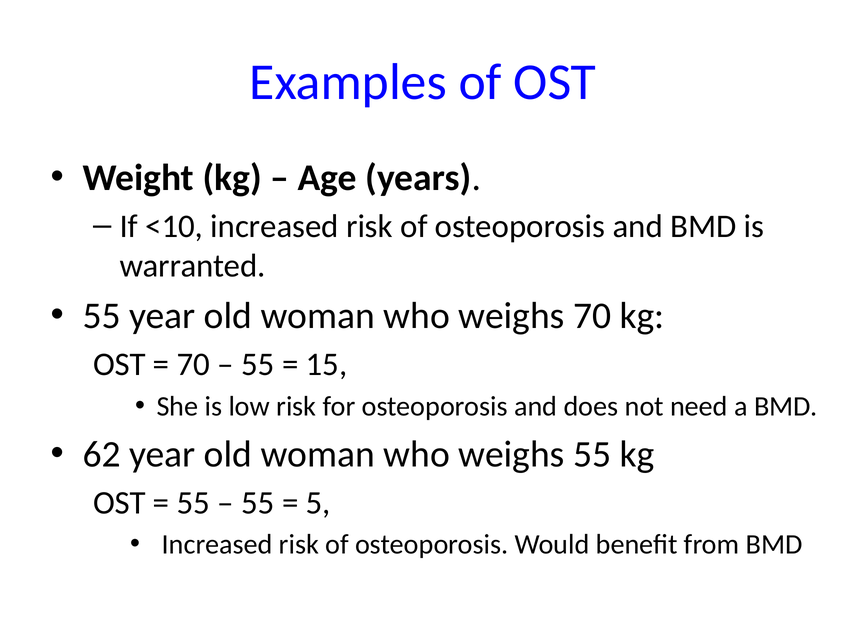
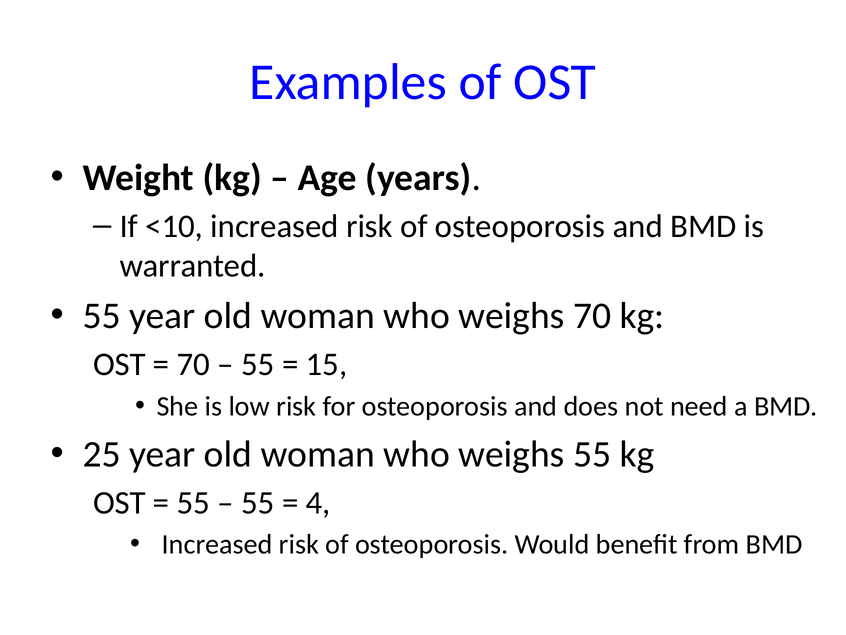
62: 62 -> 25 (102, 454)
5: 5 -> 4 (318, 502)
